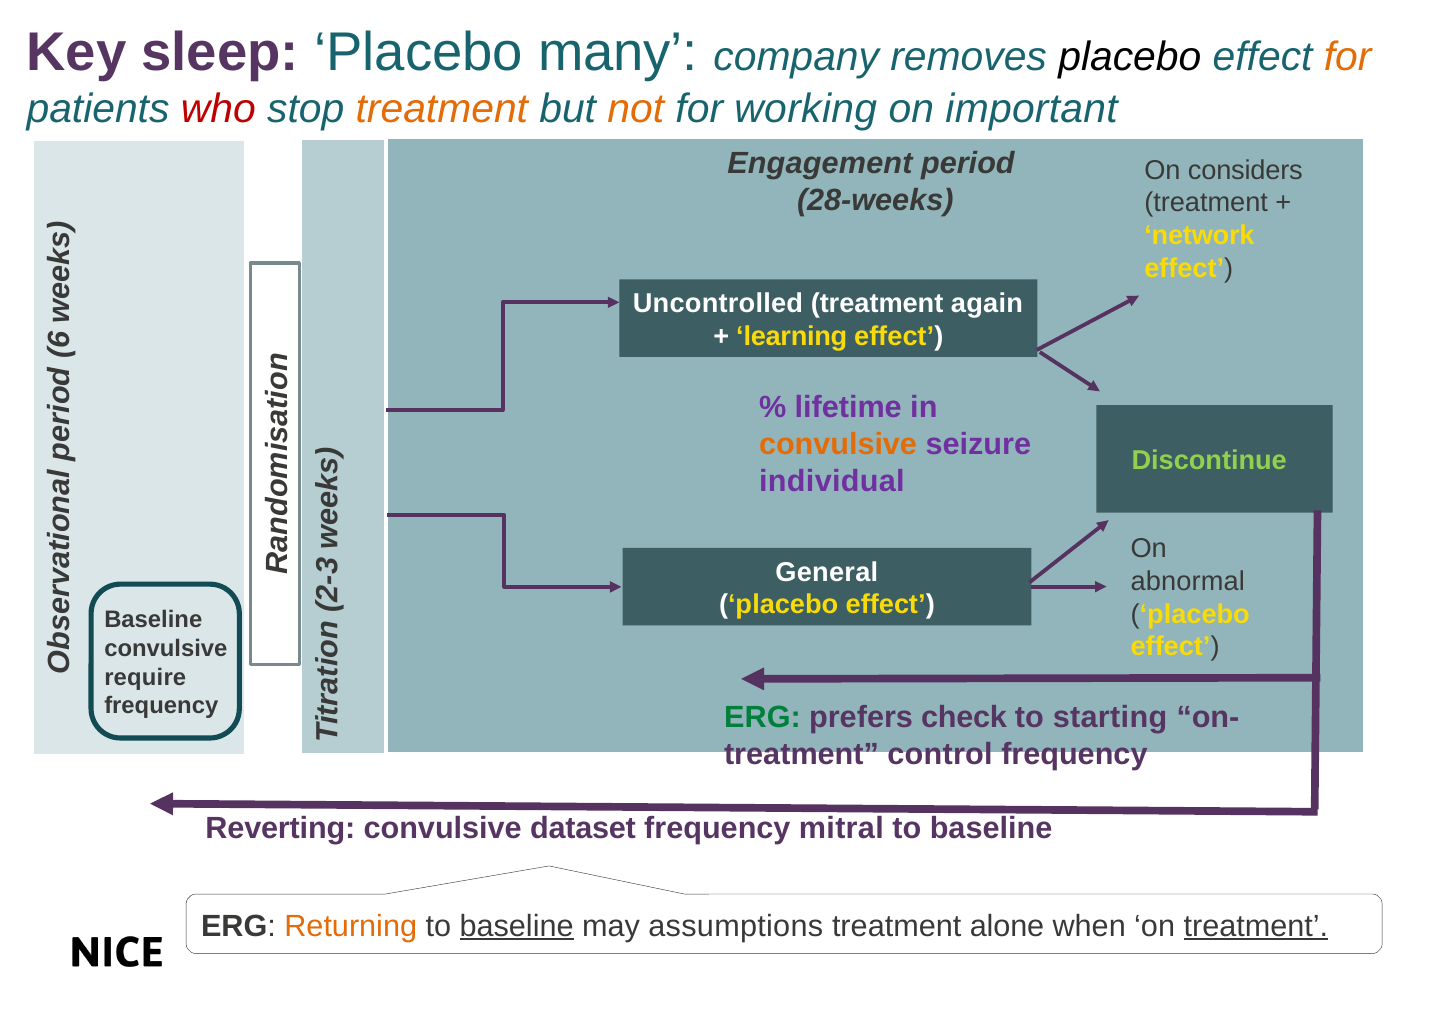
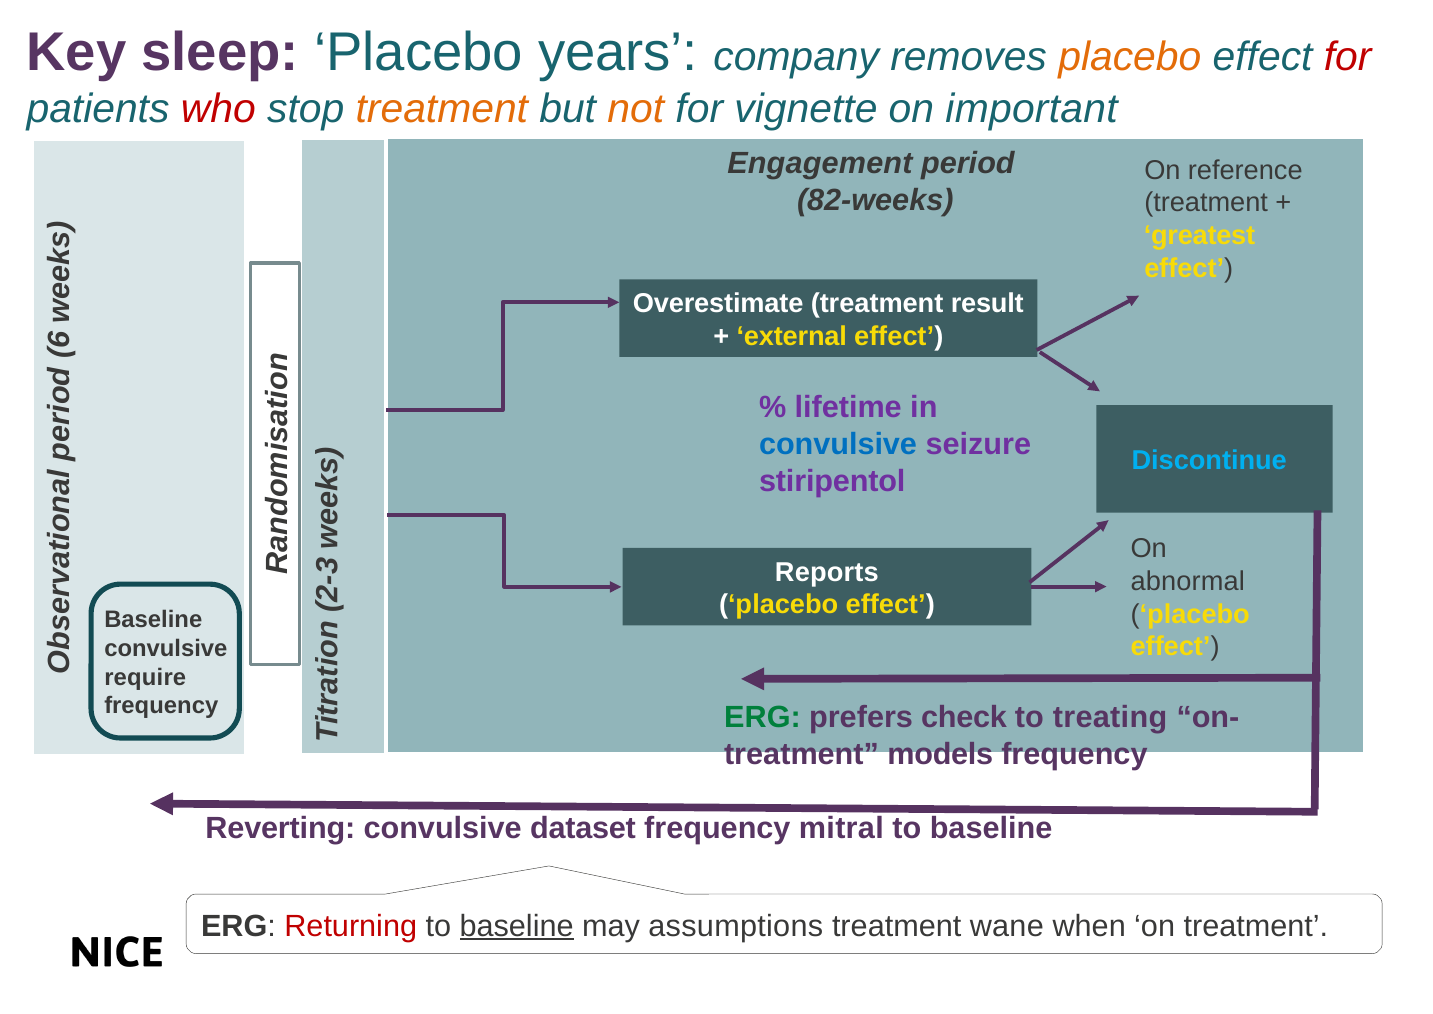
many: many -> years (618, 52)
placebo colour: black -> orange (1130, 57)
for colour: orange -> red (1348, 57)
working: working -> vignette (806, 109)
considers: considers -> reference (1245, 170)
28-weeks: 28-weeks -> 82-weeks (875, 200)
network: network -> greatest (1199, 236)
Uncontrolled: Uncontrolled -> Overestimate (718, 303)
again: again -> result (987, 303)
learning: learning -> external (792, 336)
convulsive colour: orange -> blue (838, 444)
Discontinue colour: light green -> light blue (1209, 460)
individual: individual -> stiripentol (832, 481)
General: General -> Reports (827, 572)
starting: starting -> treating (1110, 717)
control: control -> models (940, 754)
Returning colour: orange -> red (351, 925)
alone: alone -> wane (1007, 925)
treatment underline: present -> none (1256, 925)
